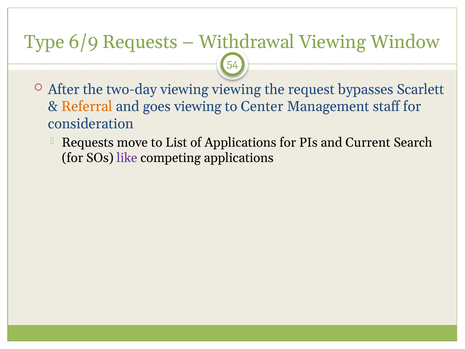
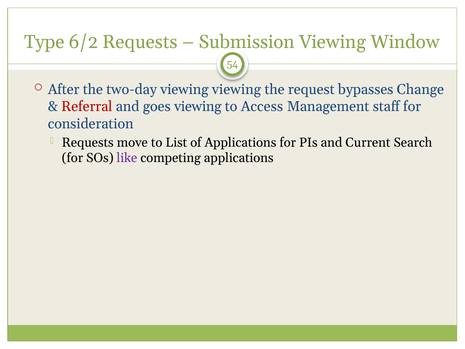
6/9: 6/9 -> 6/2 (84, 42)
Withdrawal: Withdrawal -> Submission (247, 42)
Scarlett: Scarlett -> Change (420, 90)
Referral colour: orange -> red (87, 107)
Center: Center -> Access (262, 107)
